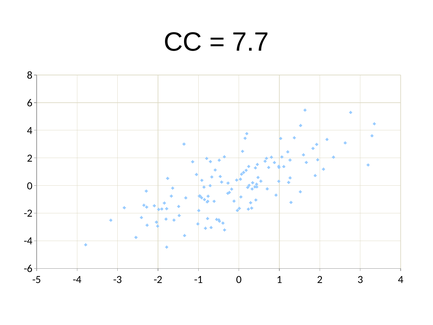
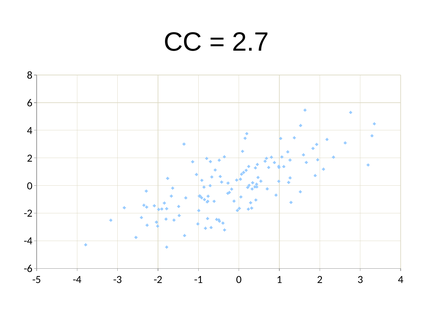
7.7: 7.7 -> 2.7 (251, 42)
